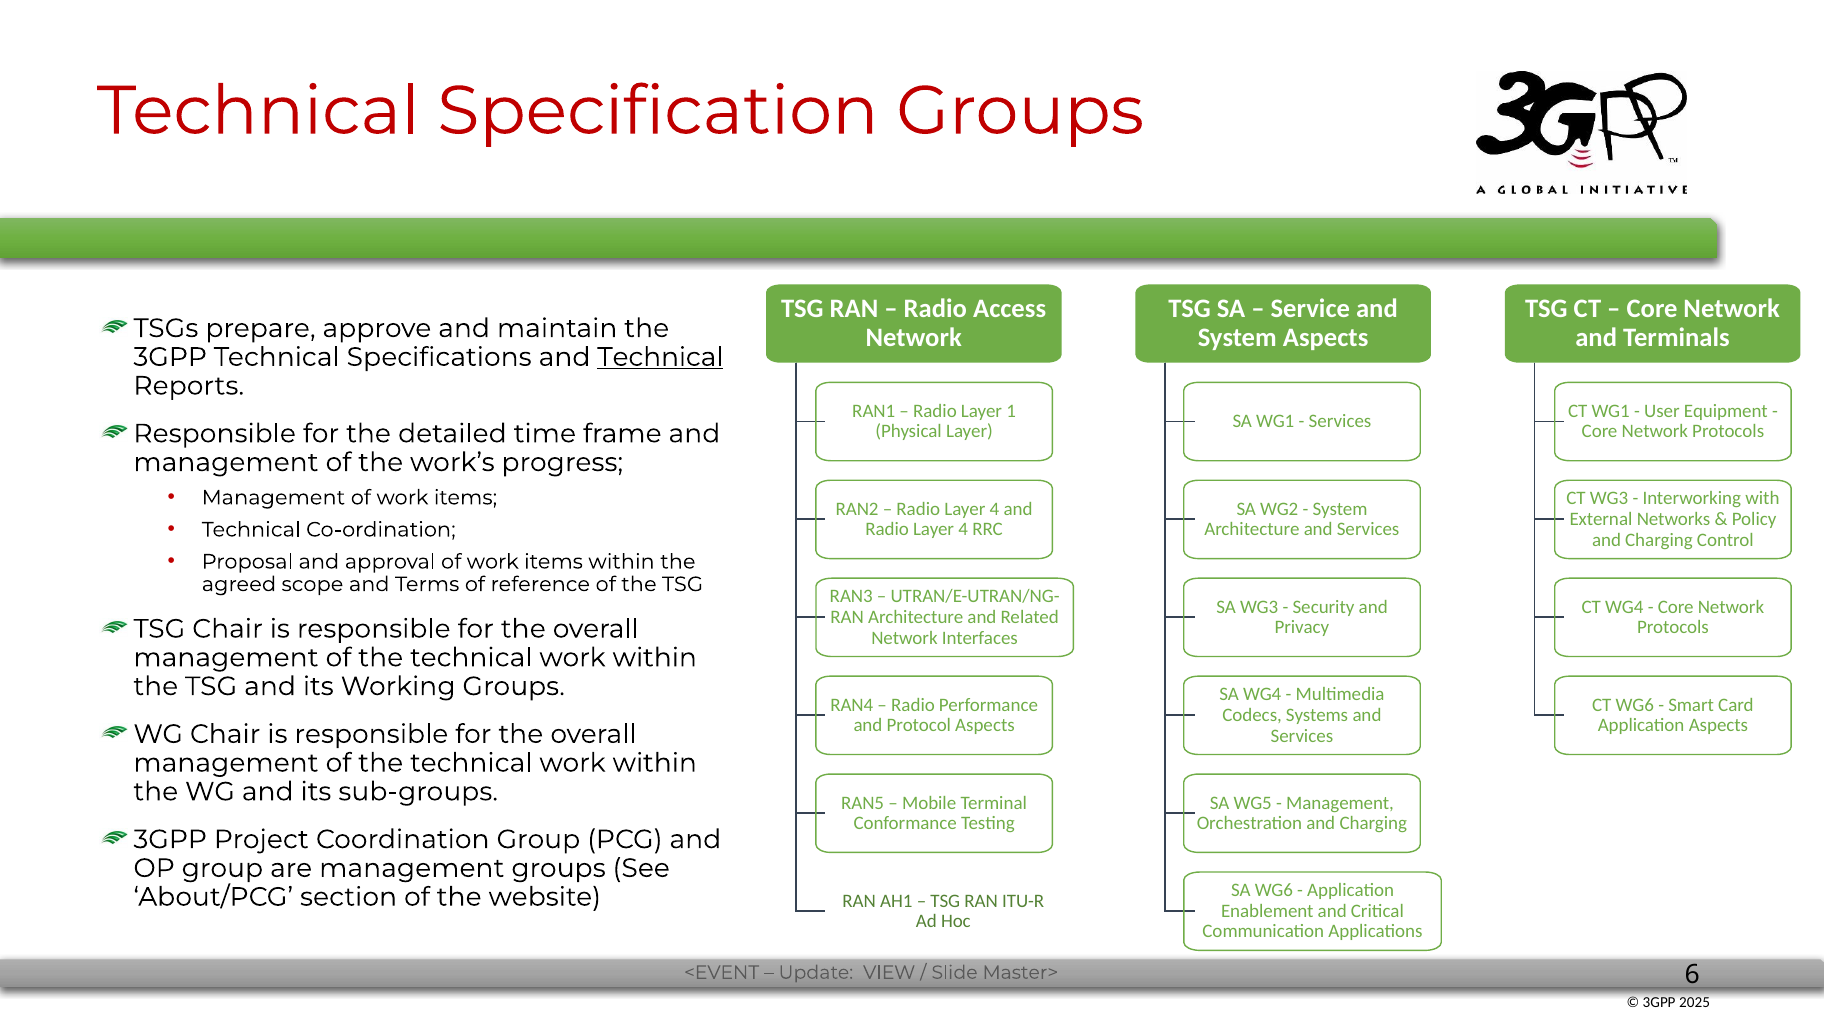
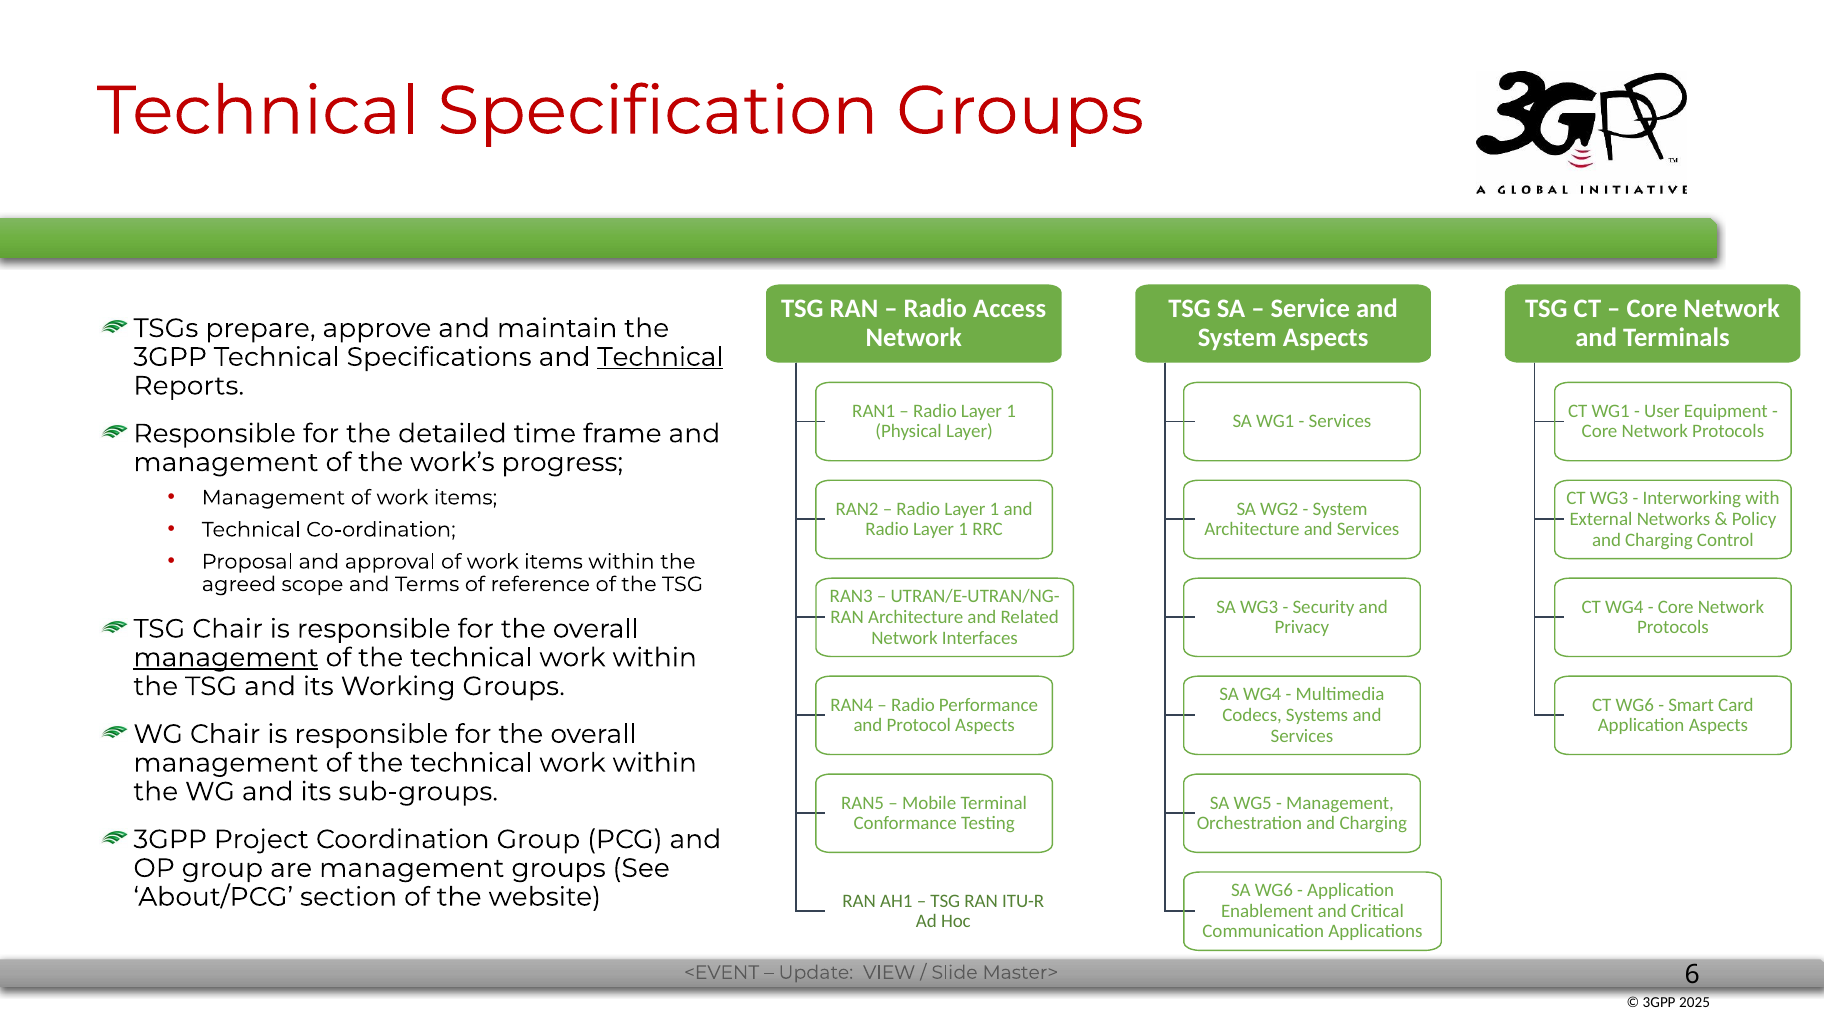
4: 4 -> 1 (995, 509)
4: 4 -> 1 (963, 530)
management underline: none -> present (226, 658)
